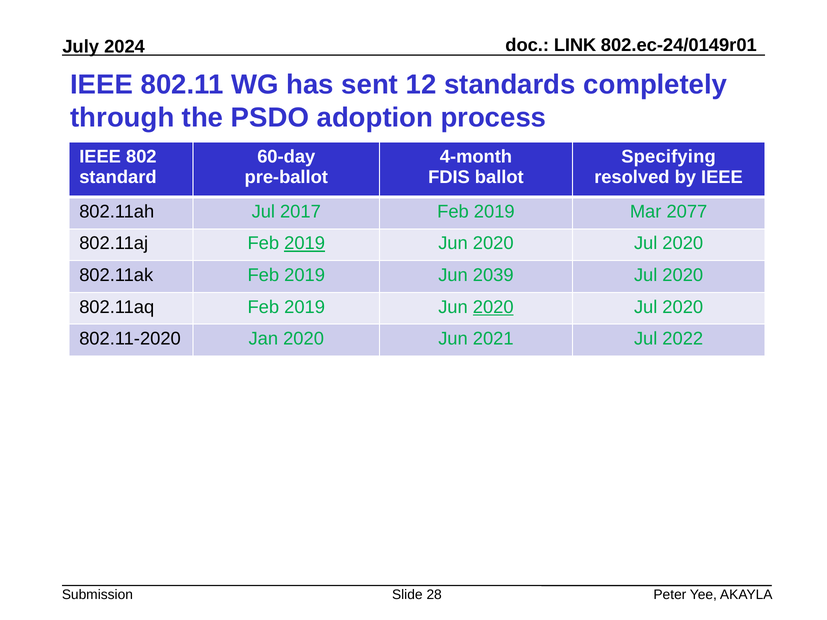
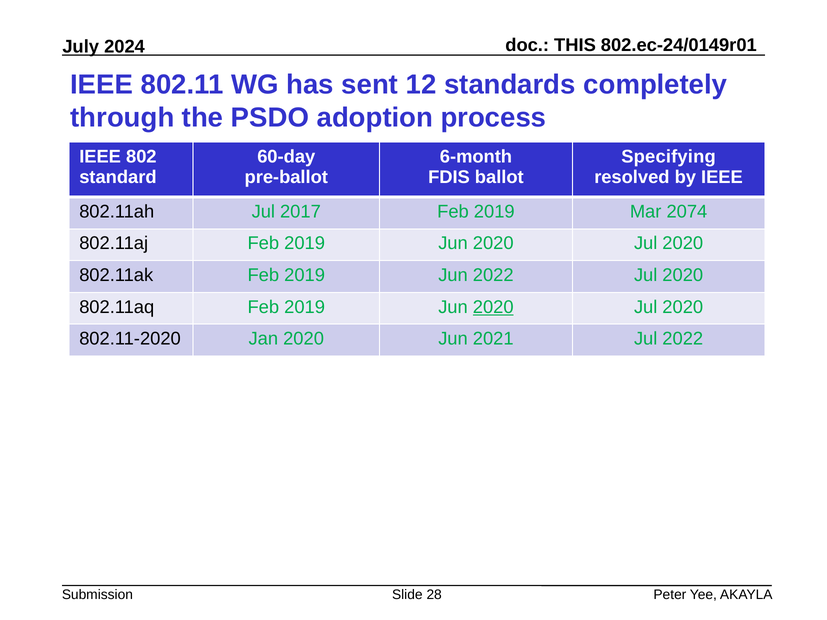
LINK: LINK -> THIS (575, 45)
4-month: 4-month -> 6-month (476, 157)
2077: 2077 -> 2074 (687, 212)
2019 underline: present -> none (305, 243)
Jun 2039: 2039 -> 2022 (493, 275)
